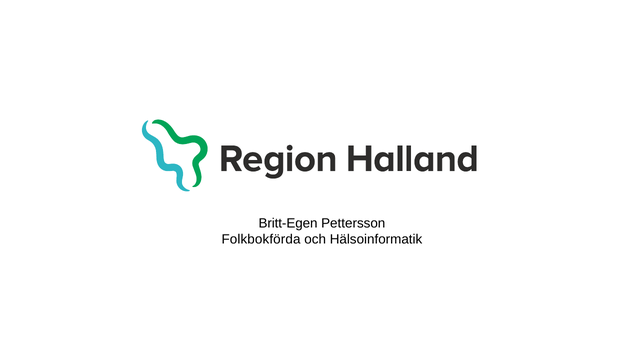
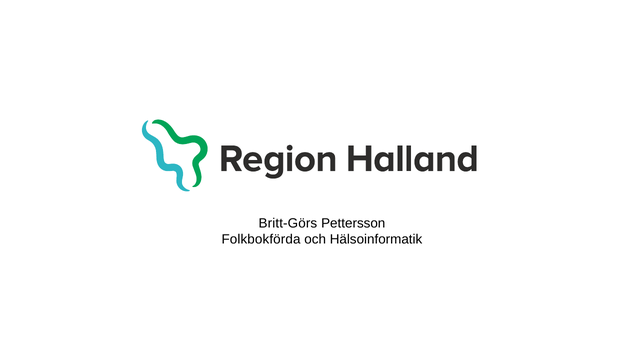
Britt-Egen: Britt-Egen -> Britt-Görs (288, 223)
